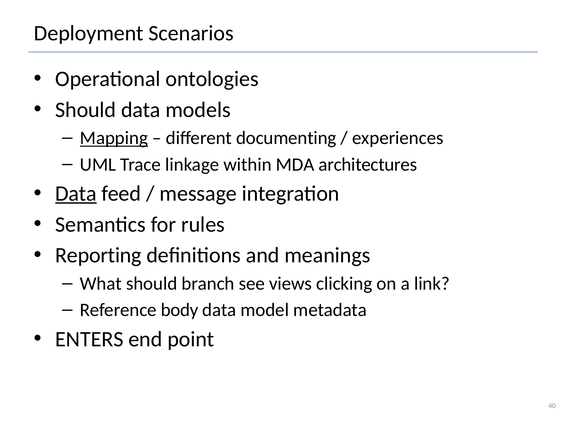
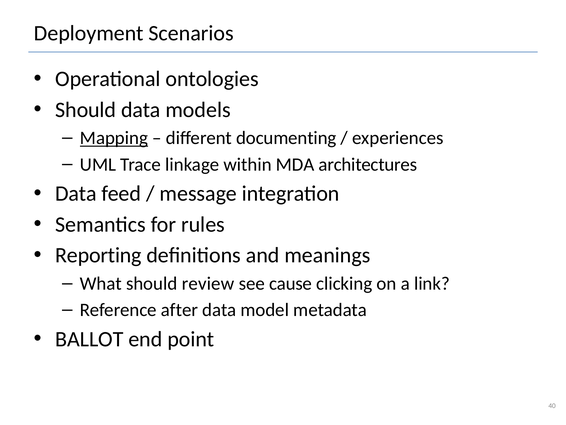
Data underline: present -> none (76, 193)
branch: branch -> review (208, 283)
views: views -> cause (291, 283)
body: body -> after (179, 310)
ENTERS: ENTERS -> BALLOT (89, 339)
